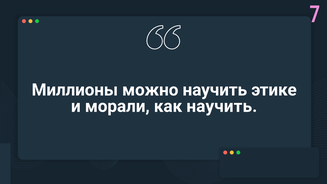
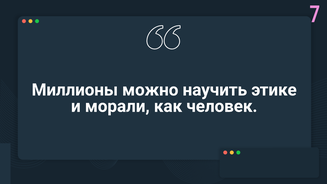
как научить: научить -> человек (222, 106)
